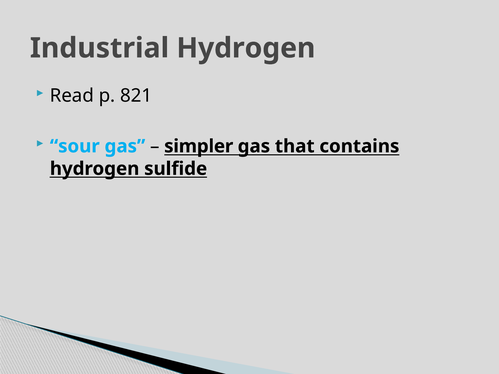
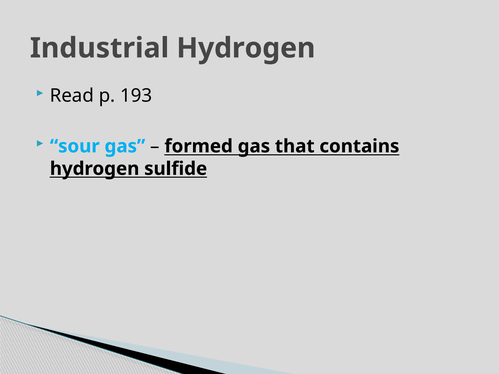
821: 821 -> 193 (136, 96)
simpler: simpler -> formed (199, 146)
